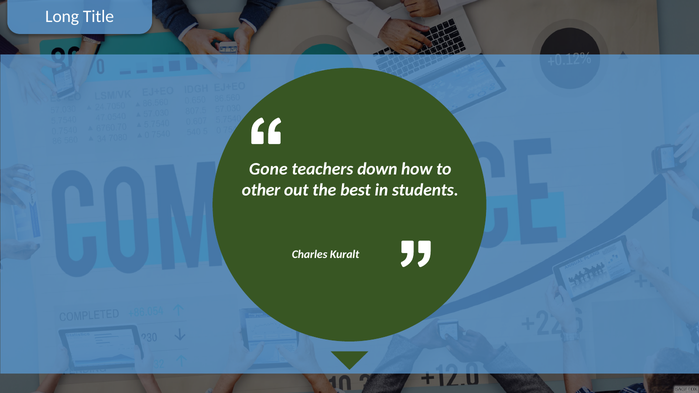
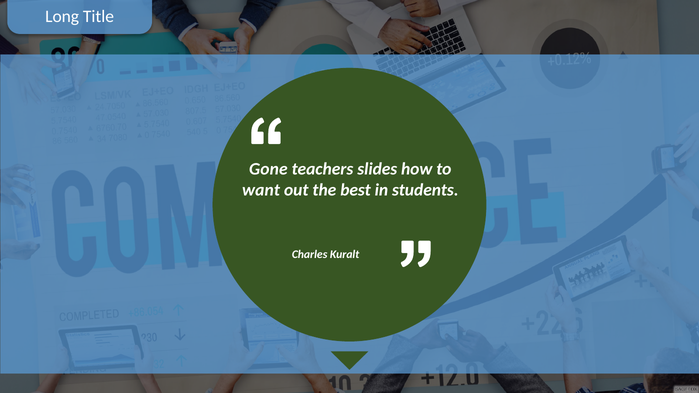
down: down -> slides (377, 169)
other: other -> want (261, 190)
